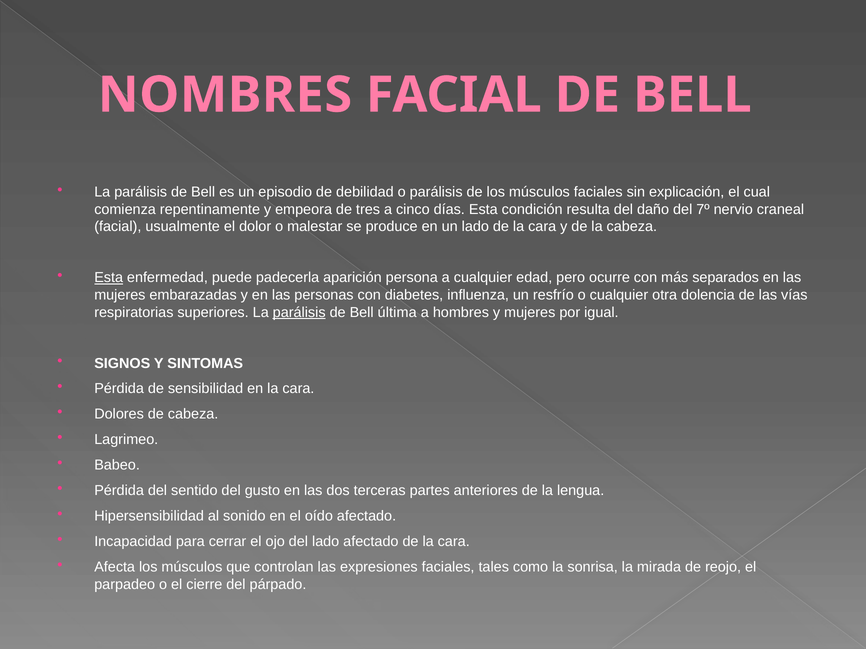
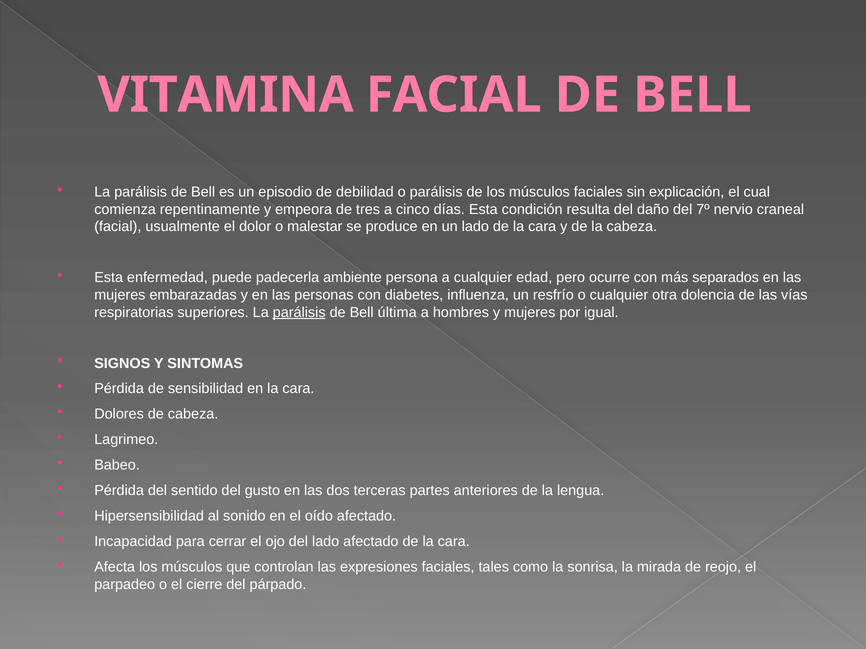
NOMBRES: NOMBRES -> VITAMINA (225, 95)
Esta underline: present -> none (109, 278)
aparición: aparición -> ambiente (352, 278)
